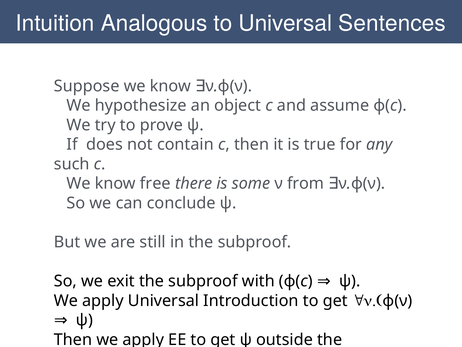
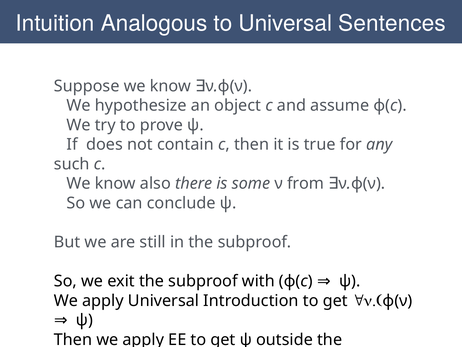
free: free -> also (155, 183)
